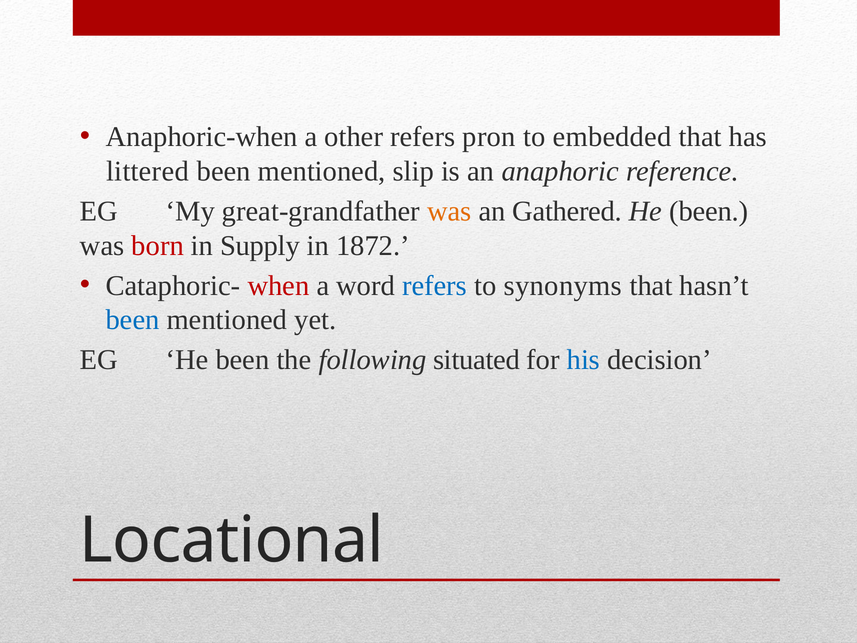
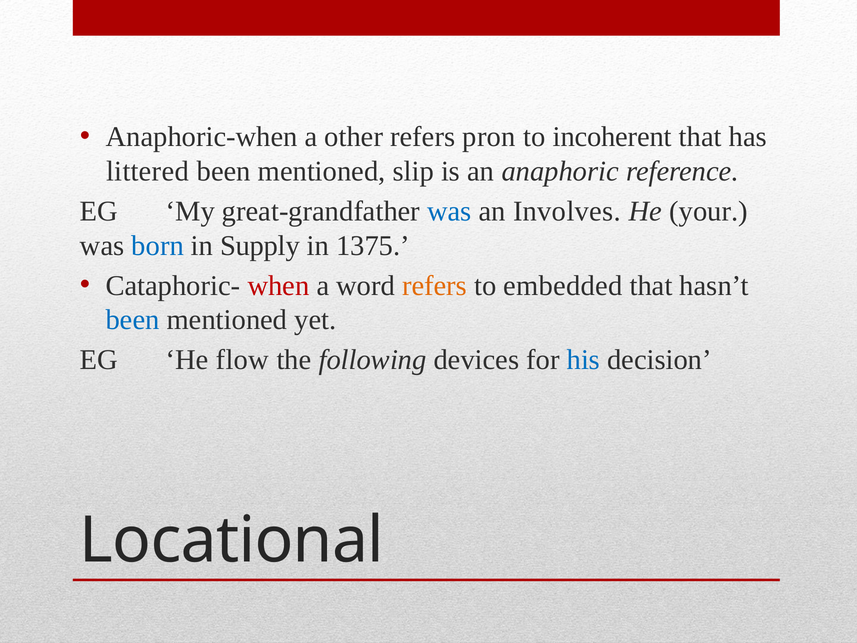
embedded: embedded -> incoherent (612, 137)
was colour: orange -> blue (449, 211)
Gathered: Gathered -> Involves (567, 211)
been: been -> your (709, 211)
born colour: red -> blue (158, 246)
1872: 1872 -> 1375 (373, 246)
refers colour: blue -> orange (435, 285)
synonyms: synonyms -> embedded (563, 285)
EG He been: been -> flow (242, 360)
situated: situated -> devices (476, 360)
